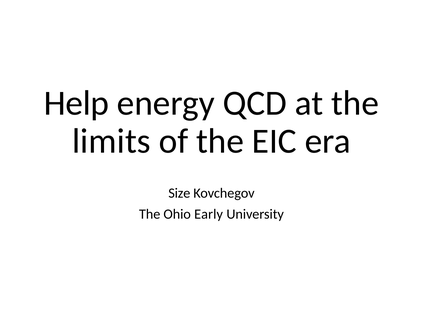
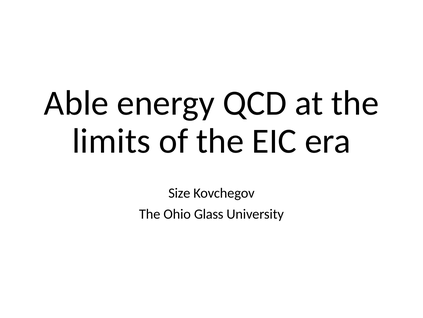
Help: Help -> Able (76, 103)
Early: Early -> Glass (209, 214)
